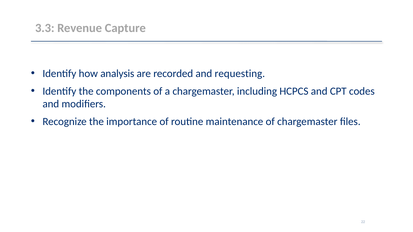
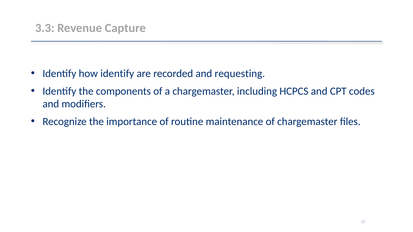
how analysis: analysis -> identify (117, 74)
